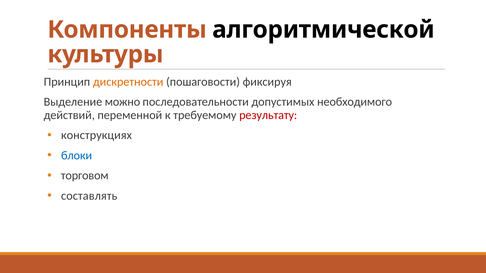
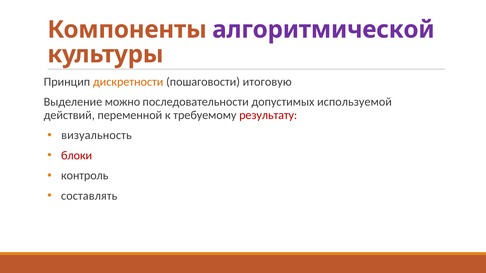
алгоритмической colour: black -> purple (323, 30)
фиксируя: фиксируя -> итоговую (267, 82)
необходимого: необходимого -> используемой (355, 102)
конструкциях: конструкциях -> визуальность (96, 135)
блоки colour: blue -> red (77, 156)
торговом: торговом -> контроль (85, 176)
